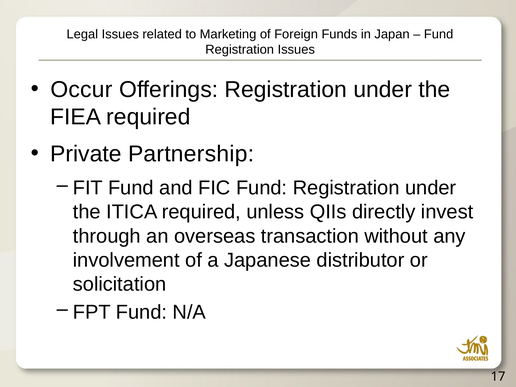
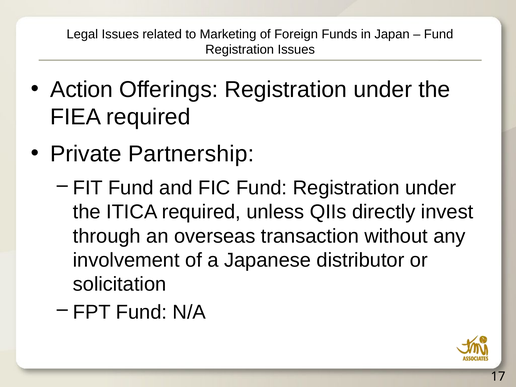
Occur: Occur -> Action (82, 90)
